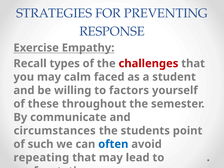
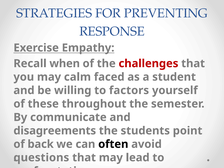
types: types -> when (65, 64)
circumstances: circumstances -> disagreements (55, 131)
such: such -> back (41, 144)
often colour: blue -> black (113, 144)
repeating: repeating -> questions (41, 158)
